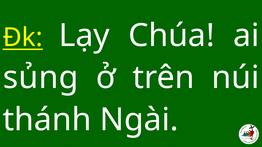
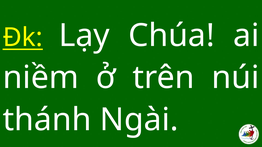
sủng: sủng -> niềm (41, 78)
